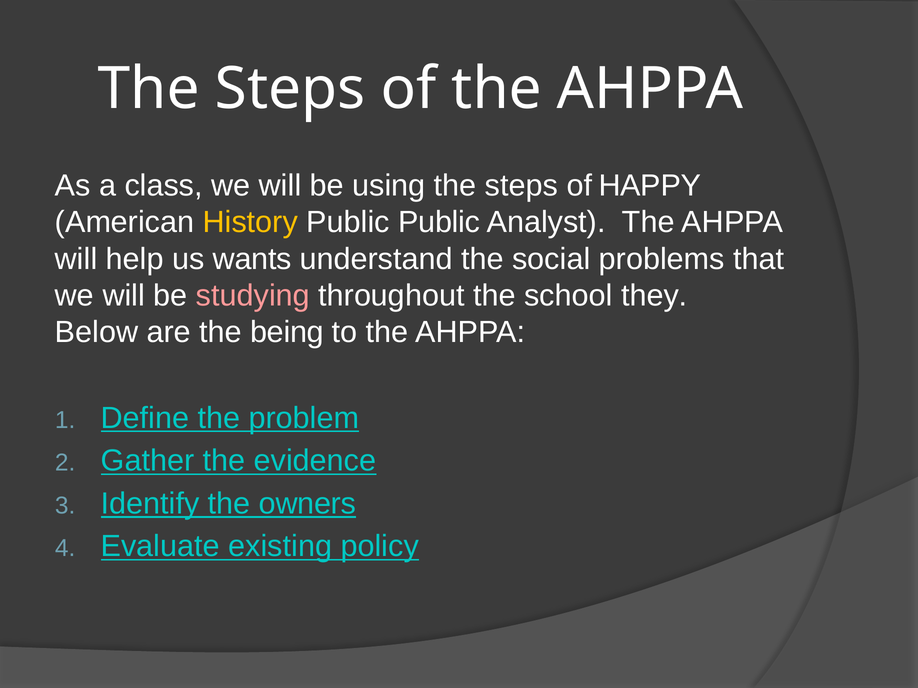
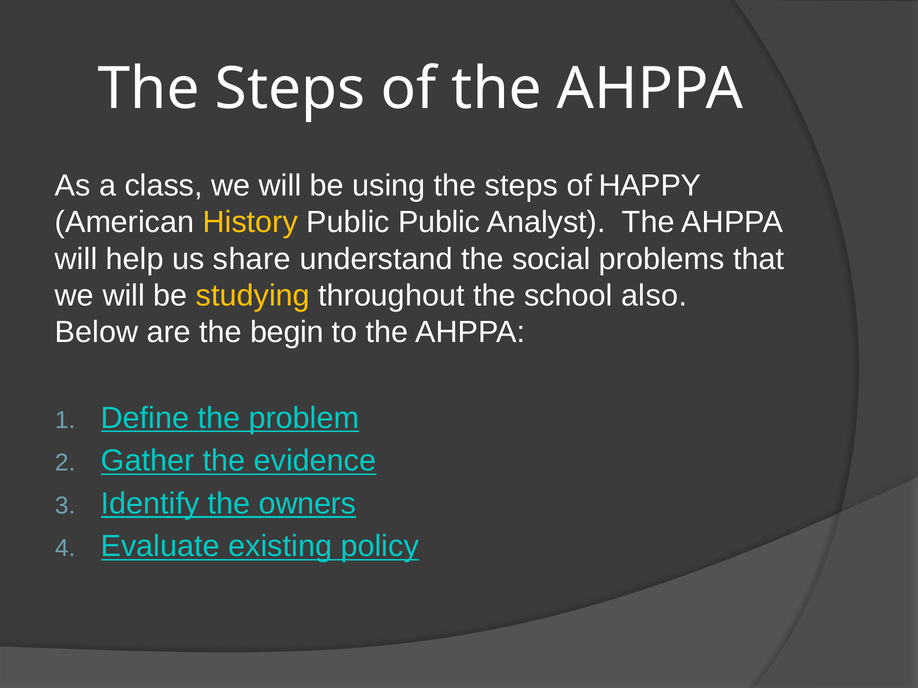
wants: wants -> share (252, 259)
studying colour: pink -> yellow (253, 296)
they: they -> also (654, 296)
being: being -> begin (287, 333)
